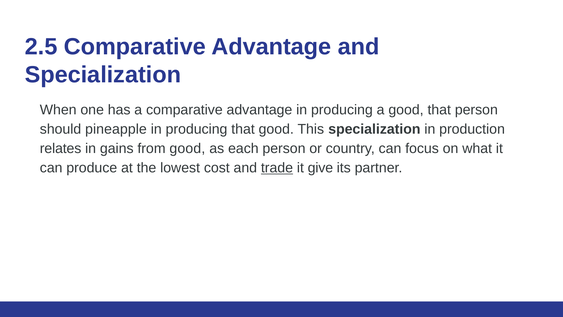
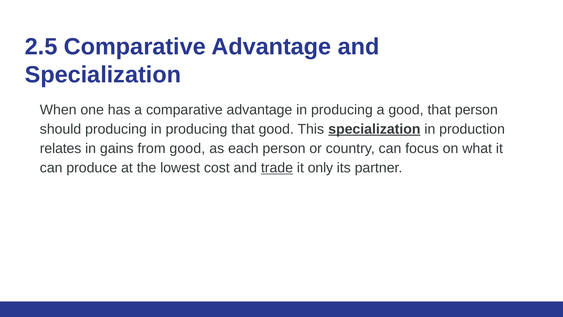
should pineapple: pineapple -> producing (116, 129)
specialization underline: none -> present (374, 129)
give: give -> only (320, 168)
